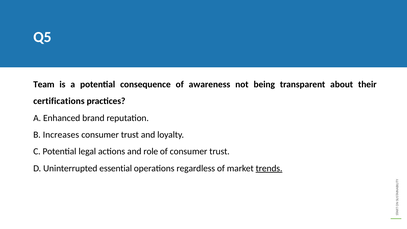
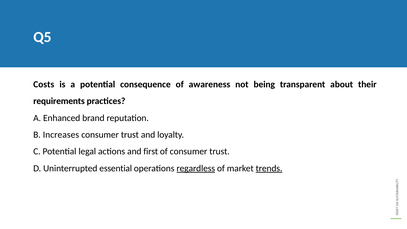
Team: Team -> Costs (44, 84)
certifications: certifications -> requirements (59, 101)
role: role -> first (151, 151)
regardless underline: none -> present (196, 168)
